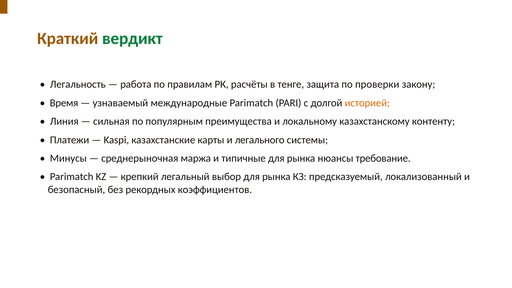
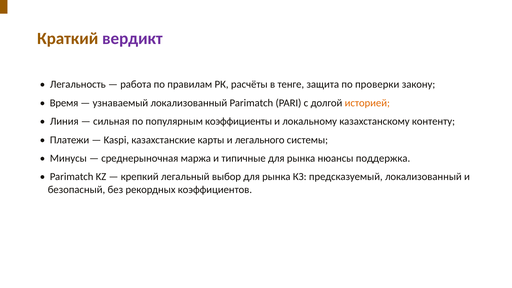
вердикт colour: green -> purple (132, 39)
узнаваемый международные: международные -> локализованный (189, 103)
преимущества: преимущества -> коэффициенты (239, 121)
требование: требование -> поддержка (383, 158)
